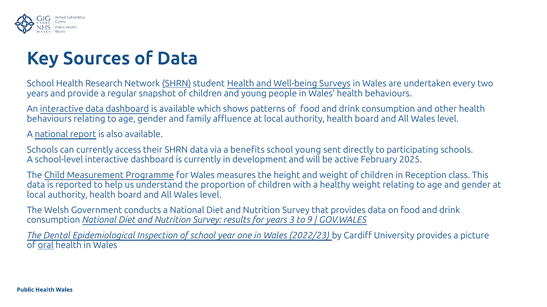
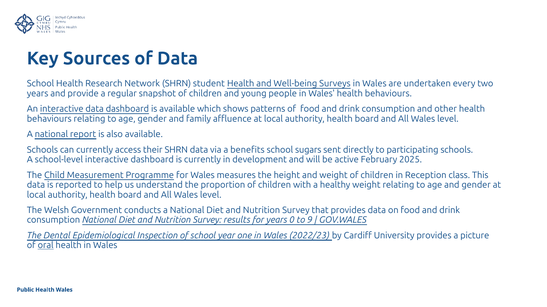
SHRN underline: present -> none (176, 84)
school young: young -> sugars (308, 150)
3: 3 -> 0 (292, 220)
